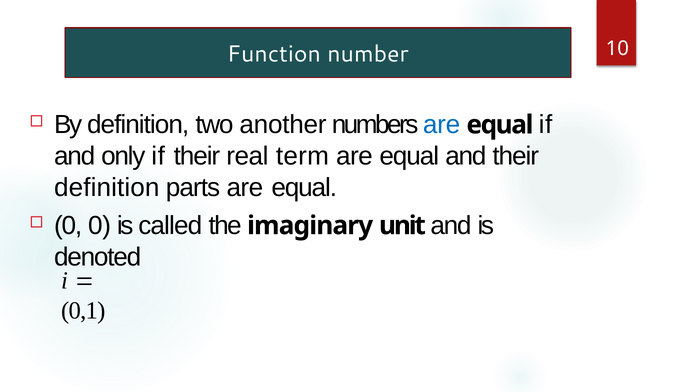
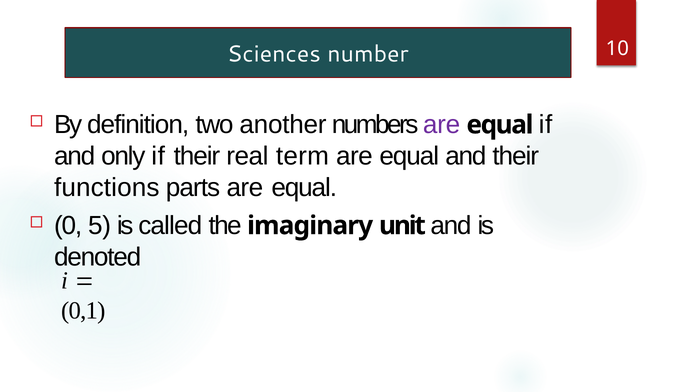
Function: Function -> Sciences (274, 54)
are colour: blue -> purple (442, 125)
definition: definition -> functions (107, 188)
0 0: 0 -> 5 (100, 226)
